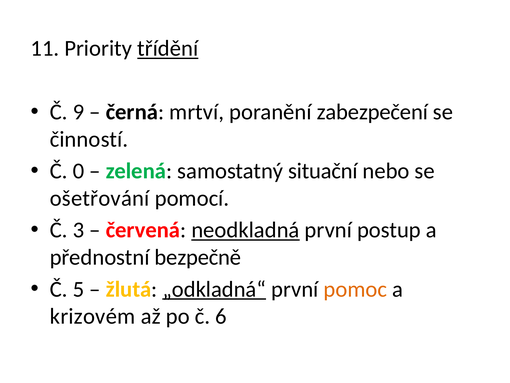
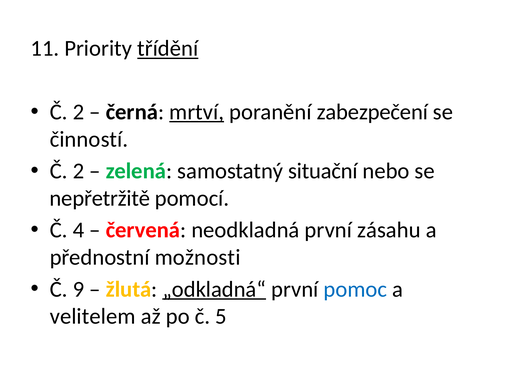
9: 9 -> 2 (78, 112)
mrtví underline: none -> present (197, 112)
0: 0 -> 2 (78, 171)
ošetřování: ošetřování -> nepřetržitě (100, 198)
3: 3 -> 4 (78, 230)
neodkladná underline: present -> none (245, 230)
postup: postup -> zásahu (389, 230)
bezpečně: bezpečně -> možnosti (198, 257)
5: 5 -> 9 (78, 289)
pomoc colour: orange -> blue (355, 289)
krizovém: krizovém -> velitelem (93, 316)
6: 6 -> 5 (221, 316)
